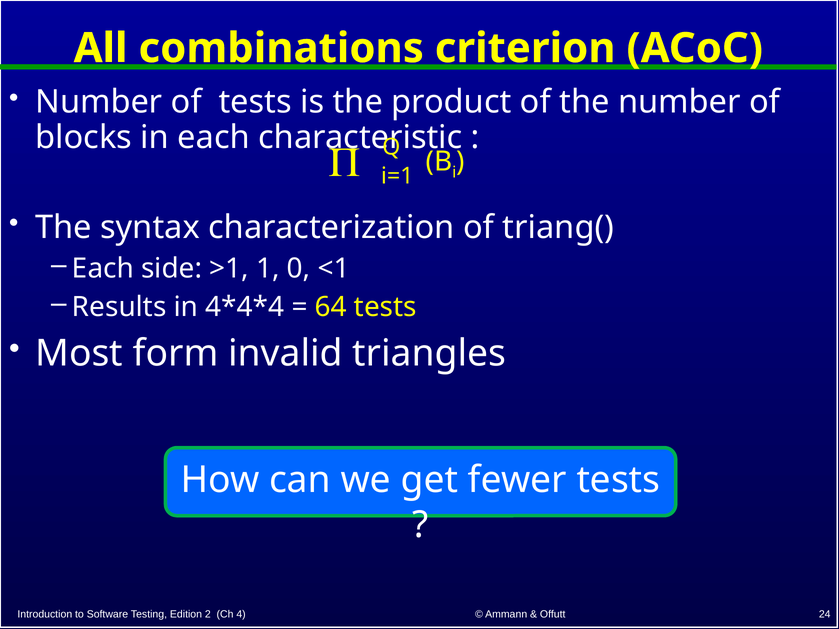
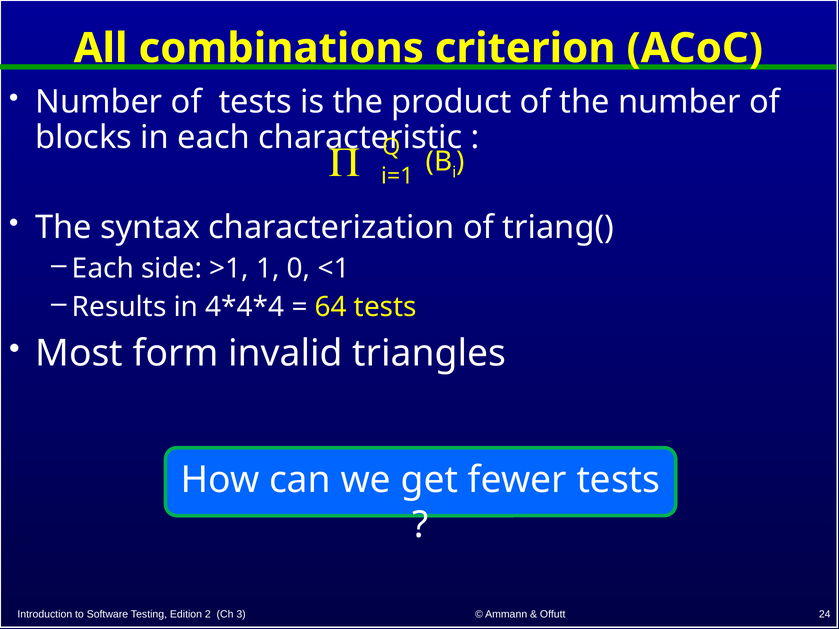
4: 4 -> 3 (241, 615)
